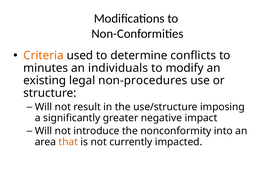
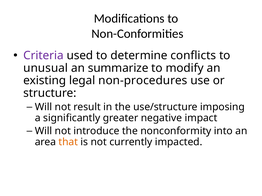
Criteria colour: orange -> purple (44, 56)
minutes: minutes -> unusual (46, 68)
individuals: individuals -> summarize (118, 68)
